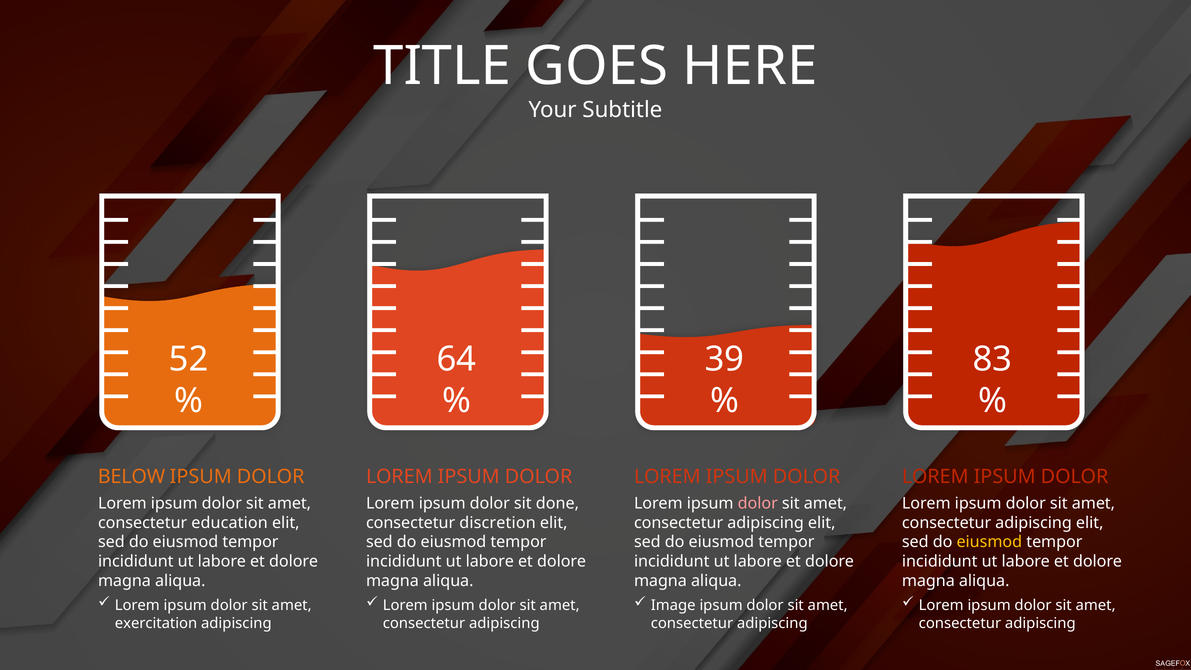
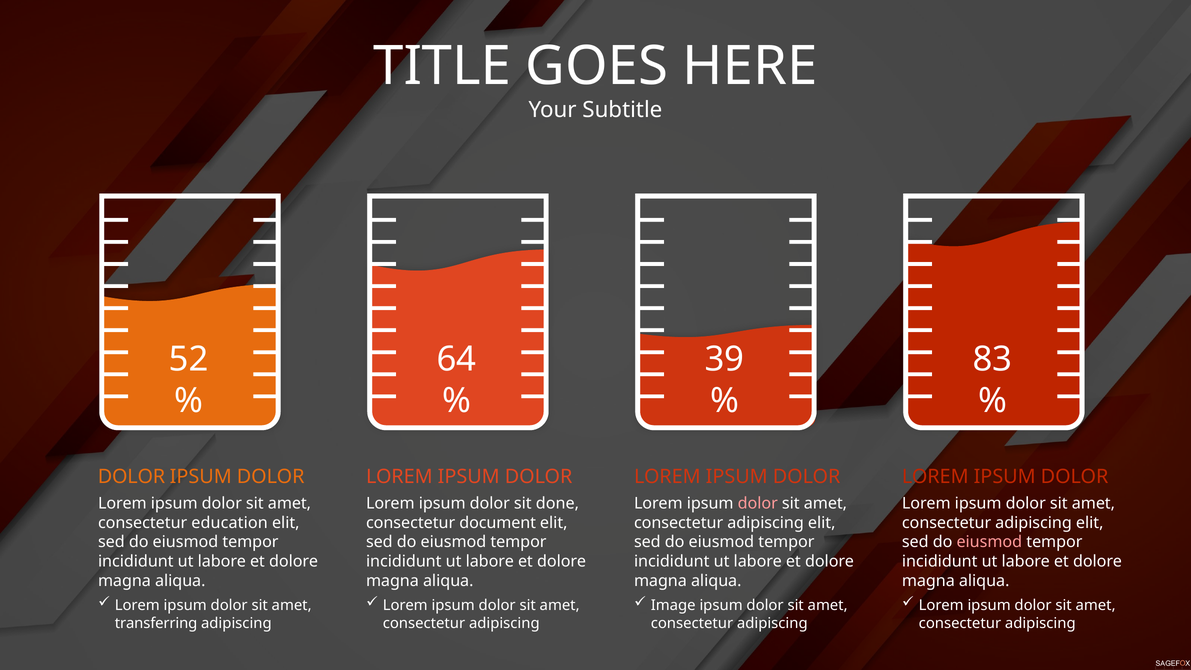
BELOW: BELOW -> DOLOR (131, 477)
discretion: discretion -> document (498, 523)
eiusmod colour: yellow -> pink (989, 542)
exercitation: exercitation -> transferring (156, 623)
